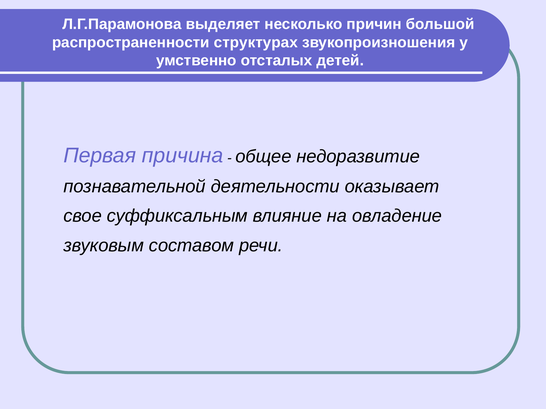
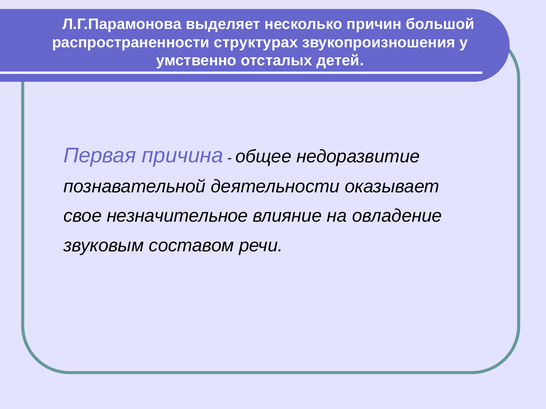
суффиксальным: суффиксальным -> незначительное (177, 216)
